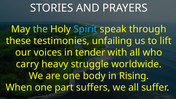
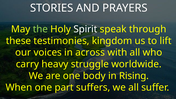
Spirit colour: light blue -> white (85, 29)
unfailing: unfailing -> kingdom (112, 41)
tender: tender -> across (90, 52)
